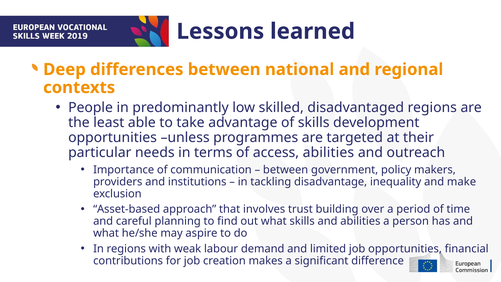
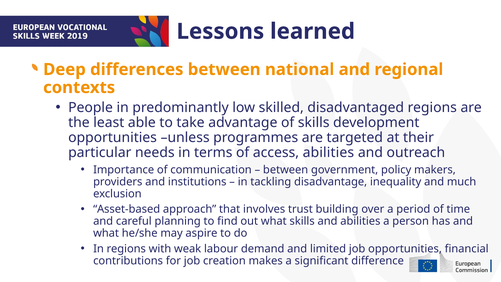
make: make -> much (462, 182)
